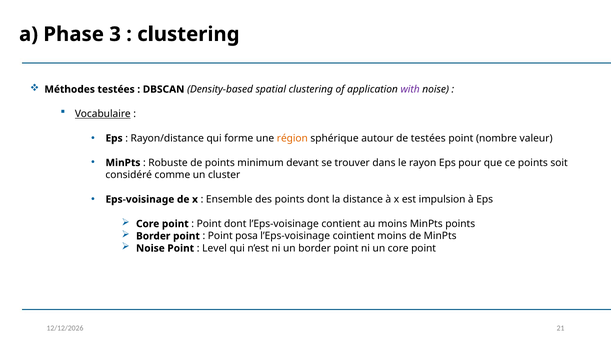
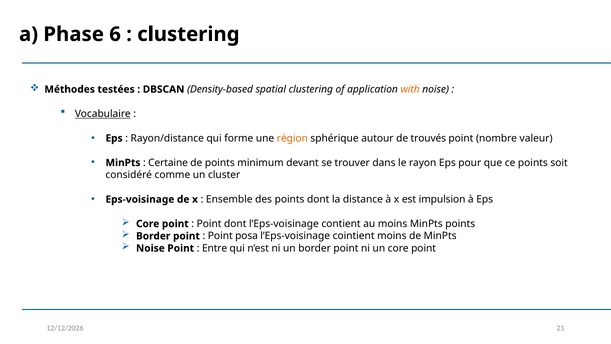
3: 3 -> 6 (115, 34)
with colour: purple -> orange (410, 89)
de testées: testées -> trouvés (428, 138)
Robuste: Robuste -> Certaine (168, 163)
Level: Level -> Entre (215, 248)
